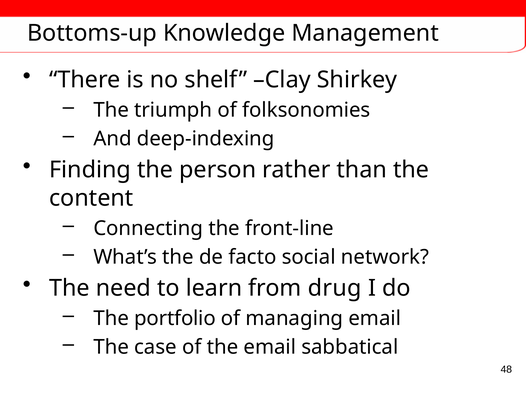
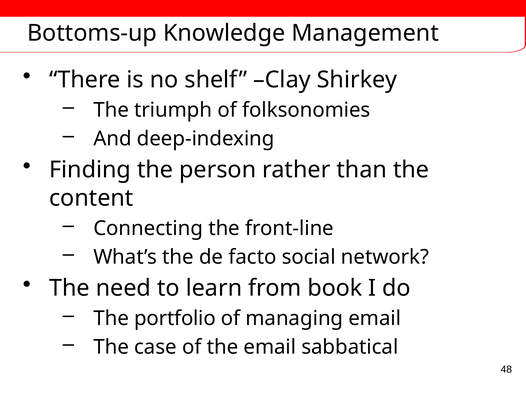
drug: drug -> book (335, 288)
